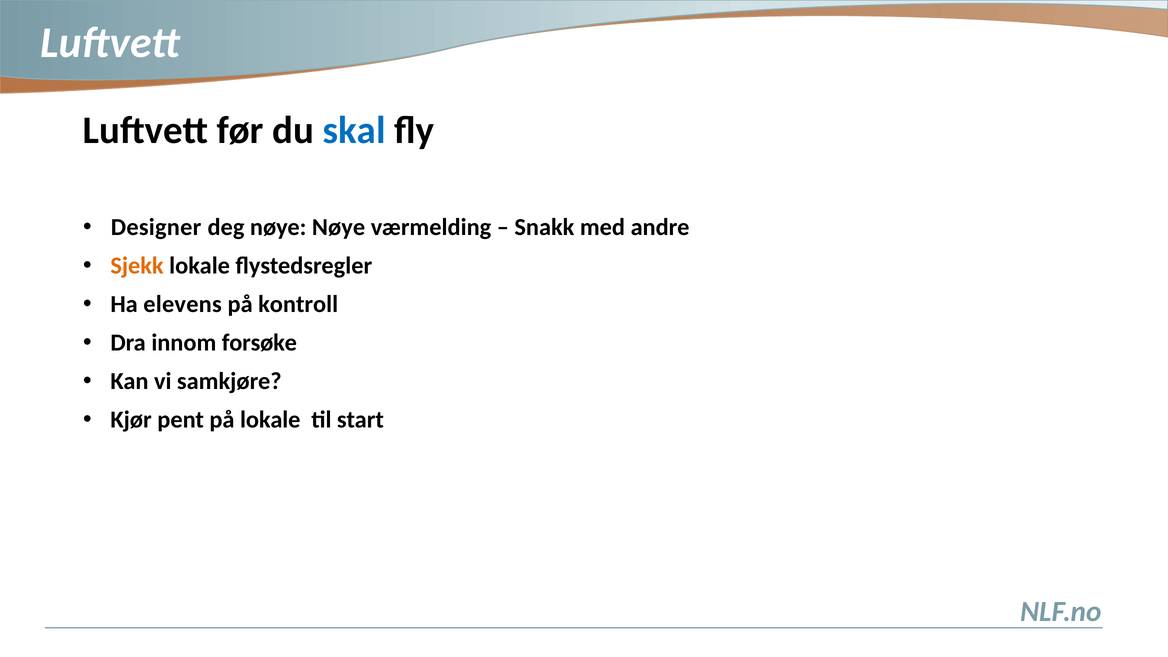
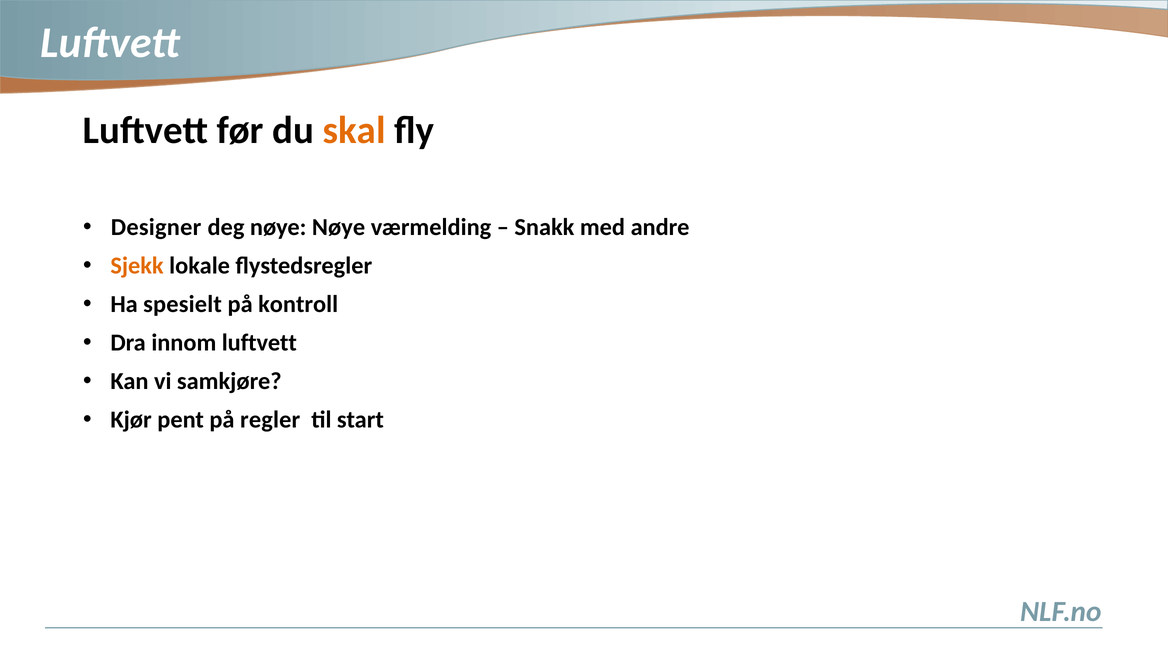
skal colour: blue -> orange (354, 130)
elevens: elevens -> spesielt (183, 304)
innom forsøke: forsøke -> luftvett (259, 343)
på lokale: lokale -> regler (270, 420)
